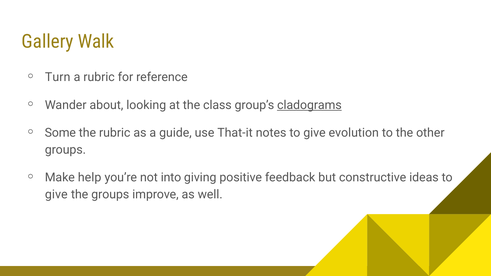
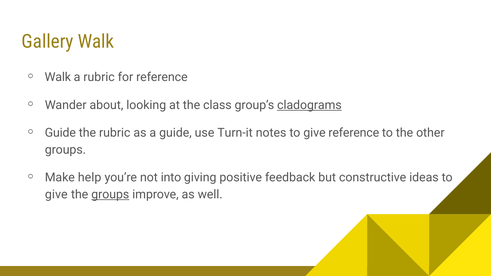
Turn: Turn -> Walk (58, 77)
Some: Some -> Guide (60, 133)
That-it: That-it -> Turn-it (235, 133)
give evolution: evolution -> reference (354, 133)
groups underline: none -> present (110, 195)
